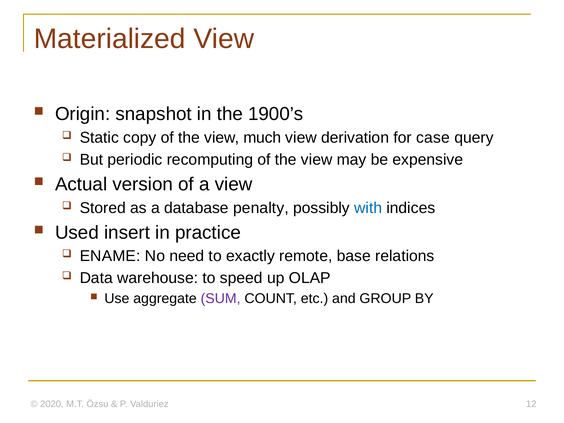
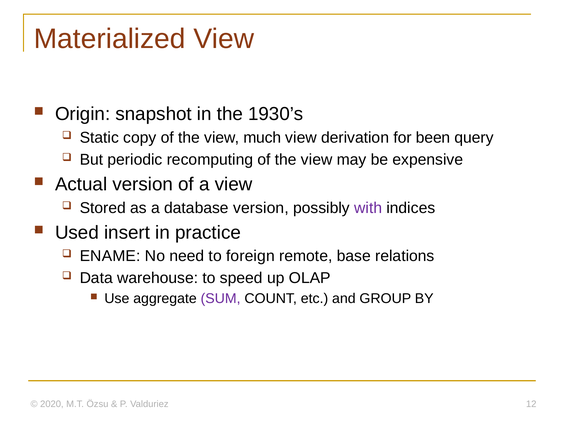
1900’s: 1900’s -> 1930’s (276, 114)
case: case -> been (433, 138)
database penalty: penalty -> version (261, 208)
with colour: blue -> purple (368, 208)
exactly: exactly -> foreign (250, 256)
